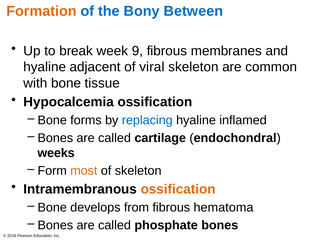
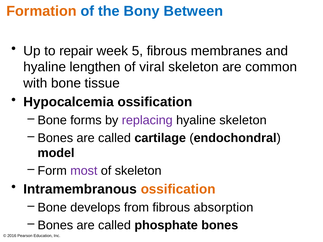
break: break -> repair (76, 51)
9: 9 -> 5 (137, 51)
adjacent: adjacent -> lengthen (95, 67)
replacing colour: blue -> purple (147, 120)
hyaline inflamed: inflamed -> skeleton (243, 120)
weeks: weeks -> model (56, 153)
most colour: orange -> purple (84, 171)
hematoma: hematoma -> absorption (223, 208)
